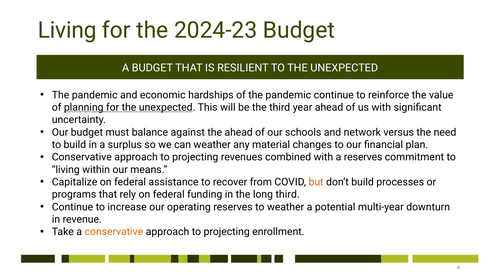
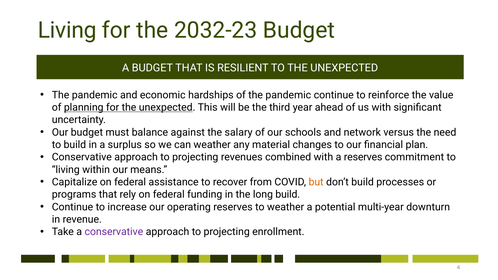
2024-23: 2024-23 -> 2032-23 (216, 30)
the ahead: ahead -> salary (239, 132)
long third: third -> build (288, 195)
conservative colour: orange -> purple (114, 232)
